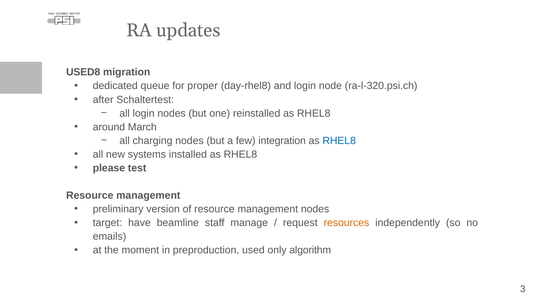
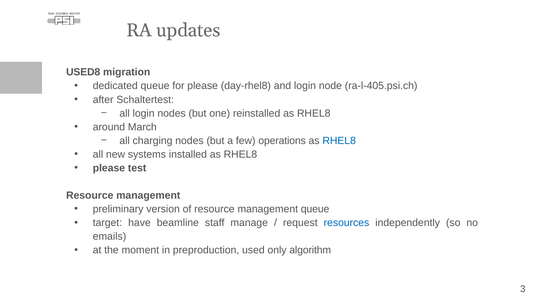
for proper: proper -> please (203, 86)
ra-l-320.psi.ch: ra-l-320.psi.ch -> ra-l-405.psi.ch (381, 86)
integration: integration -> operations (282, 141)
management nodes: nodes -> queue (315, 209)
resources colour: orange -> blue (346, 223)
